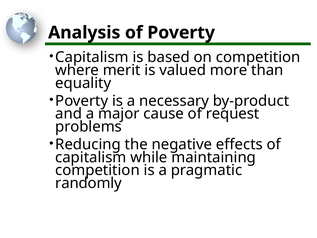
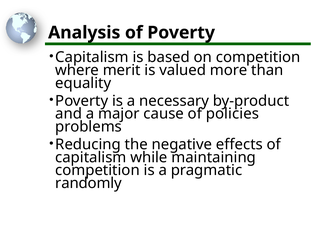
request: request -> policies (232, 114)
